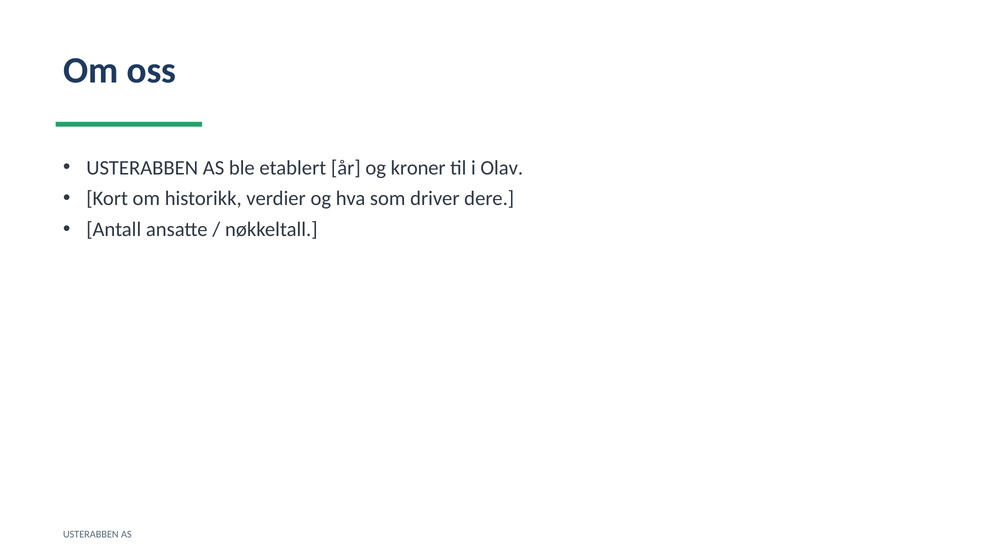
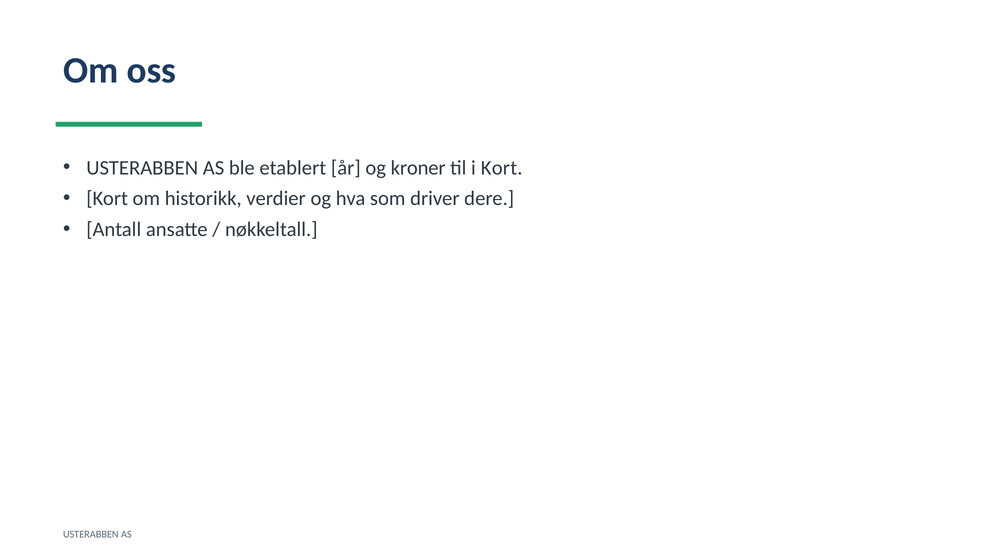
i Olav: Olav -> Kort (502, 168)
